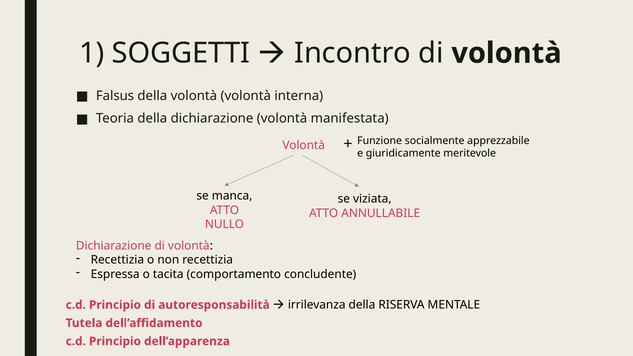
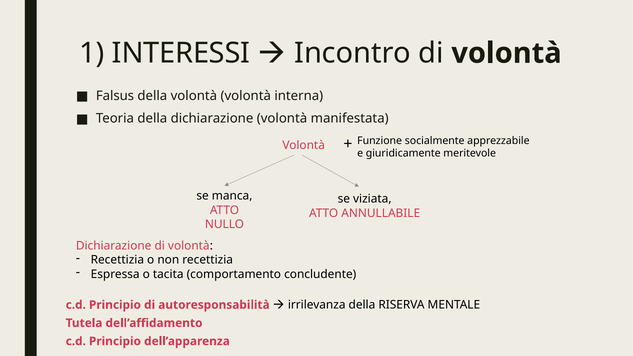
SOGGETTI: SOGGETTI -> INTERESSI (181, 53)
